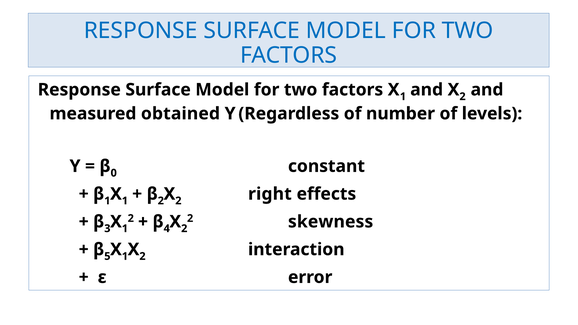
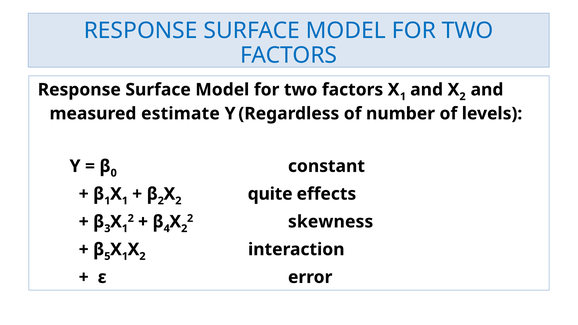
obtained: obtained -> estimate (180, 114)
right: right -> quite (270, 194)
